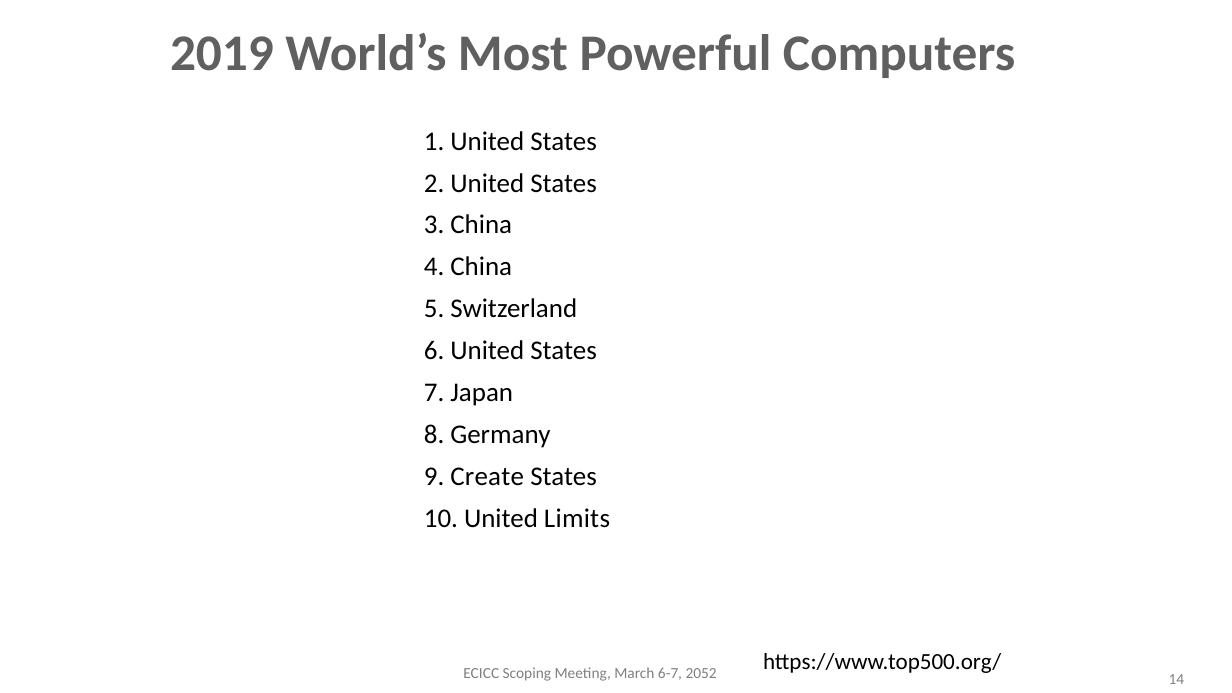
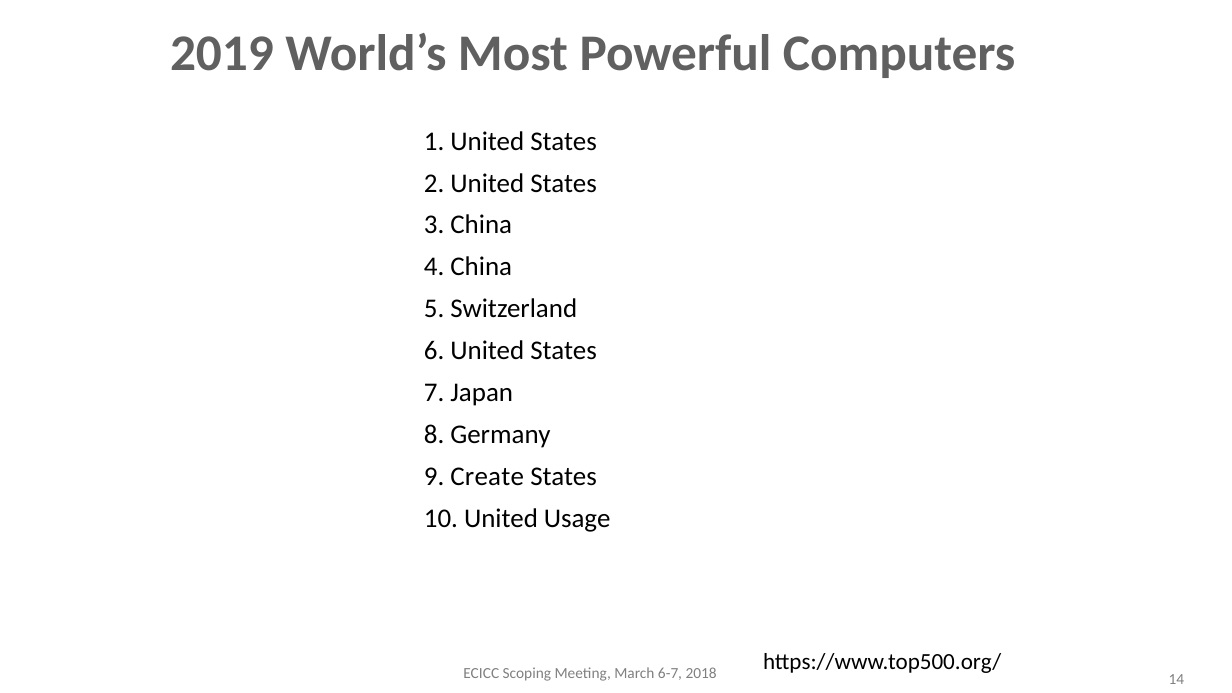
Limits: Limits -> Usage (577, 519)
2052: 2052 -> 2018 (701, 674)
